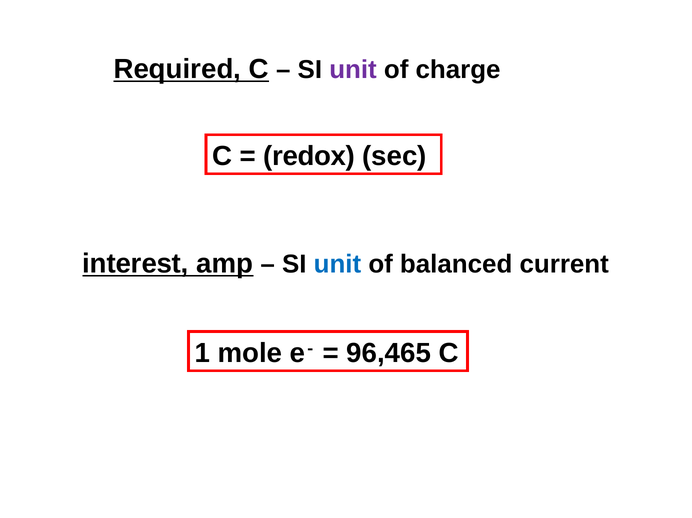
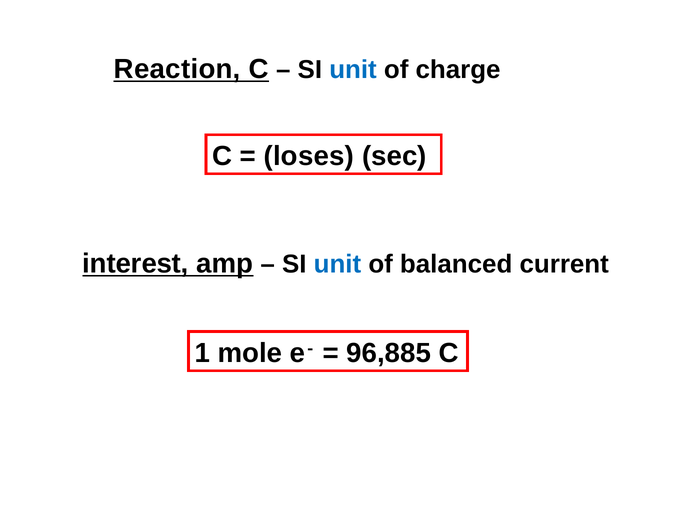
Required: Required -> Reaction (177, 69)
unit colour: purple -> blue (353, 70)
redox: redox -> loses (309, 156)
96,465: 96,465 -> 96,885 (389, 353)
